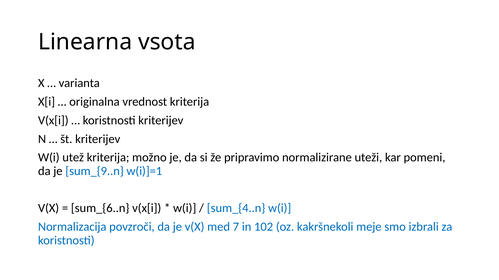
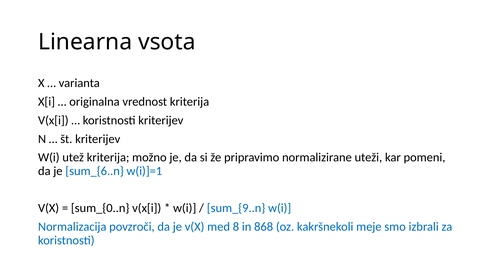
sum_{9..n: sum_{9..n -> sum_{6..n (95, 171)
sum_{6..n: sum_{6..n -> sum_{0..n (100, 209)
sum_{4..n: sum_{4..n -> sum_{9..n (236, 209)
7: 7 -> 8 (236, 227)
102: 102 -> 868 (264, 227)
